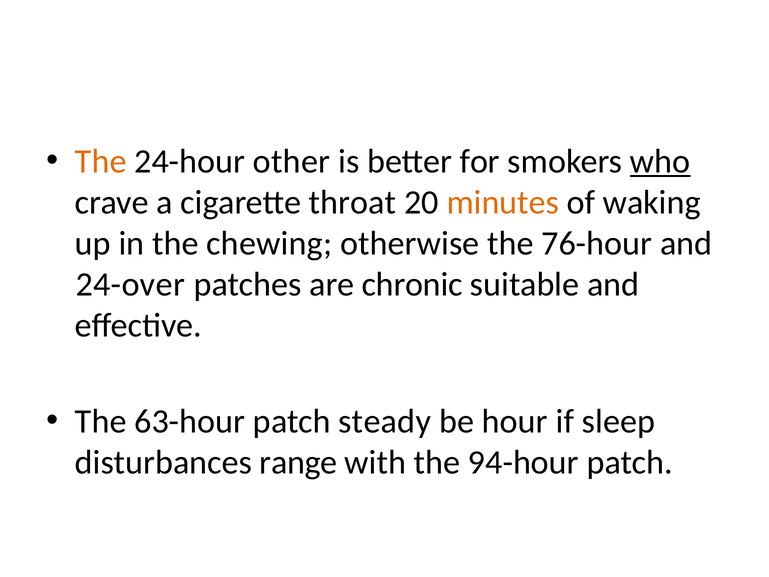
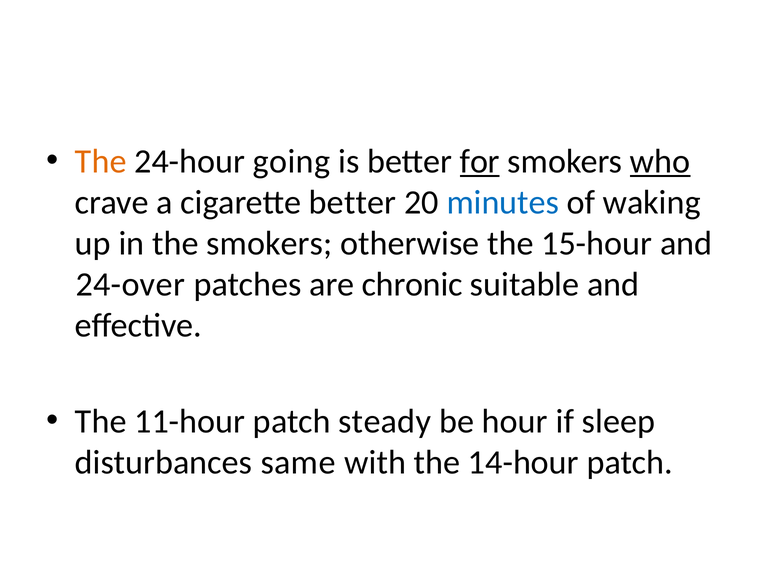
other: other -> going (292, 161)
for underline: none -> present (480, 161)
cigarette throat: throat -> better (353, 202)
minutes colour: orange -> blue (503, 202)
the chewing: chewing -> smokers (269, 243)
76-hour: 76-hour -> 15-hour (597, 243)
63-hour: 63-hour -> 11-hour (190, 421)
range: range -> same (298, 462)
94-hour: 94-hour -> 14-hour (523, 462)
